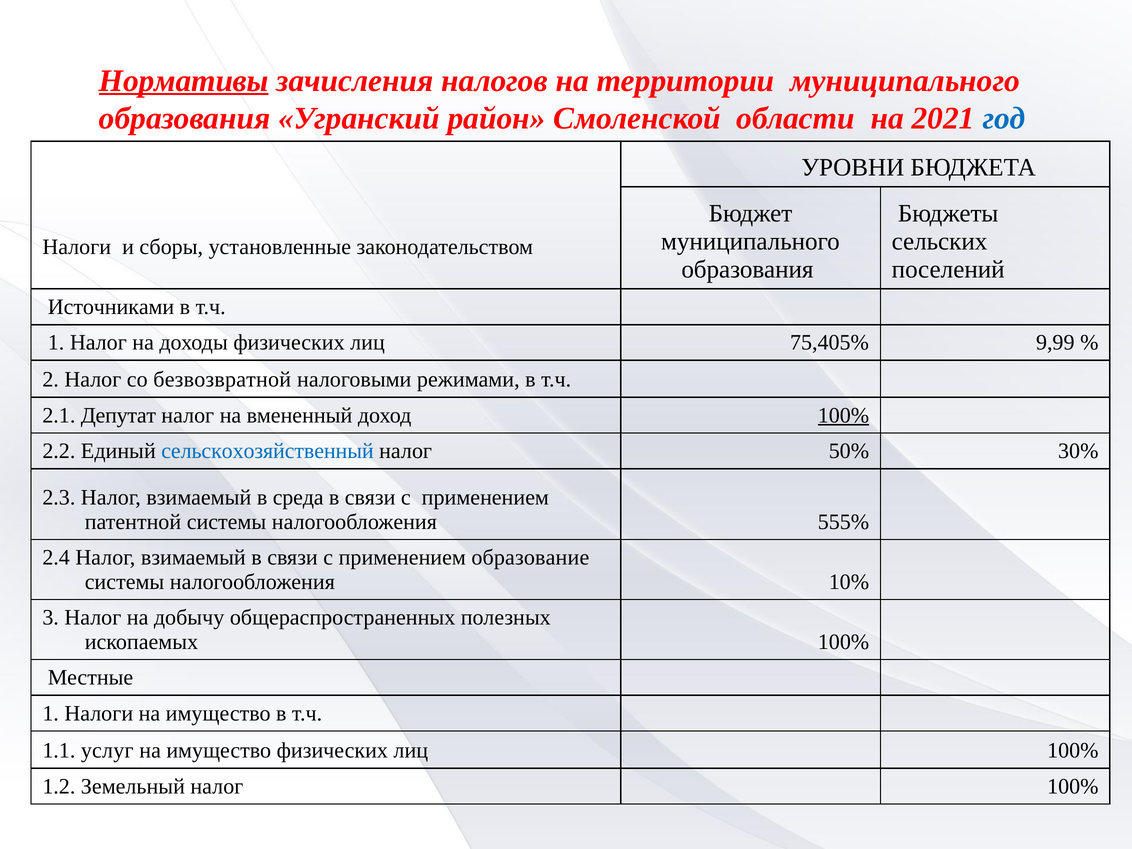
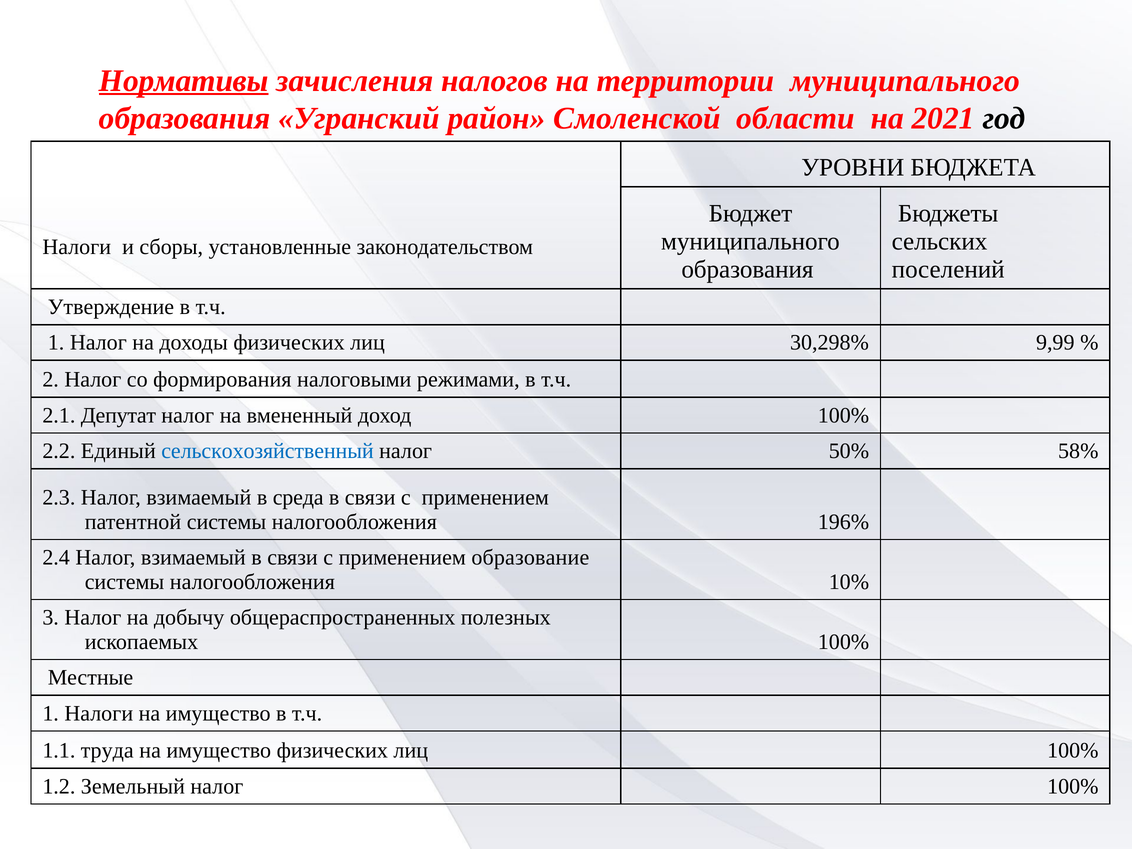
год colour: blue -> black (1004, 118)
Источниками: Источниками -> Утверждение (111, 307)
75,405%: 75,405% -> 30,298% (830, 343)
безвозвратной: безвозвратной -> формирования (222, 380)
100% underline: present -> none (844, 415)
30%: 30% -> 58% (1078, 451)
555%: 555% -> 196% (844, 522)
услуг: услуг -> труда (107, 751)
